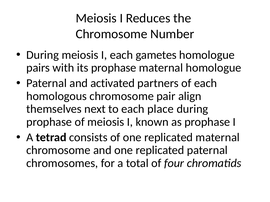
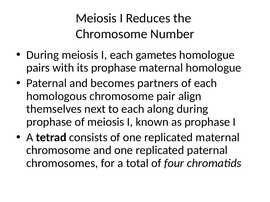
activated: activated -> becomes (113, 83)
place: place -> along (161, 109)
